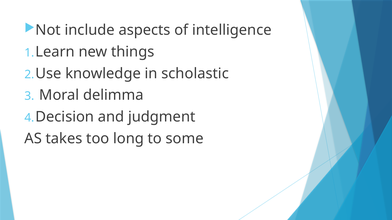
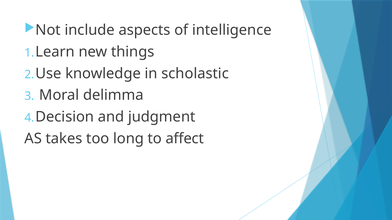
some: some -> affect (185, 139)
